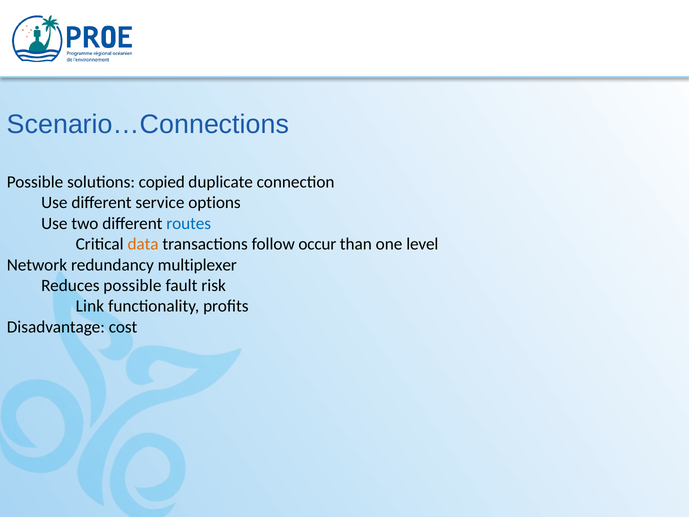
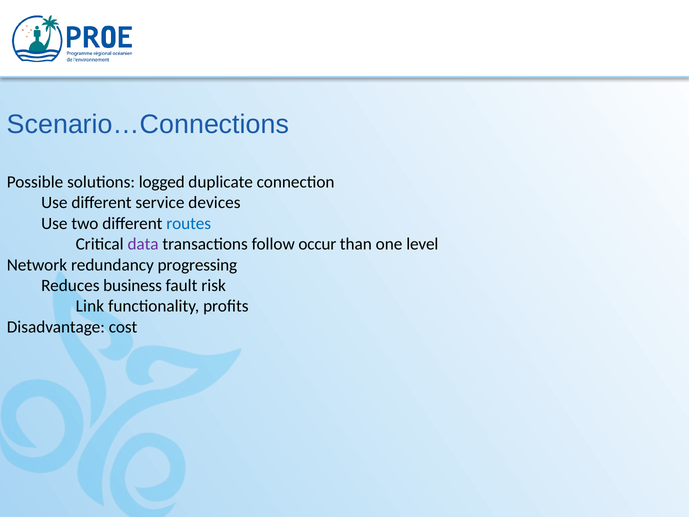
copied: copied -> logged (162, 182)
options: options -> devices (214, 203)
data colour: orange -> purple (143, 244)
multiplexer: multiplexer -> progressing (197, 265)
Reduces possible: possible -> business (133, 285)
